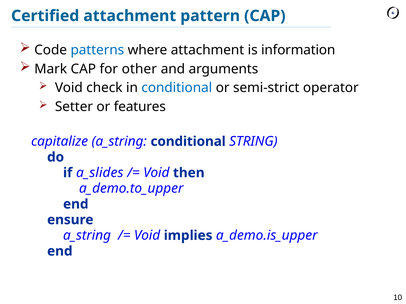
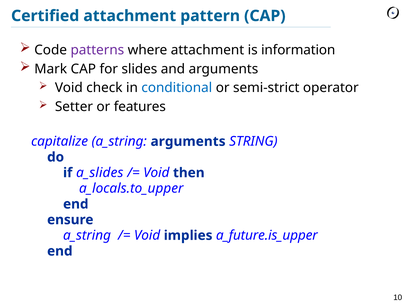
patterns colour: blue -> purple (97, 50)
other: other -> slides (139, 69)
a_string conditional: conditional -> arguments (188, 142)
a_demo.to_upper: a_demo.to_upper -> a_locals.to_upper (131, 189)
a_demo.is_upper: a_demo.is_upper -> a_future.is_upper (267, 236)
